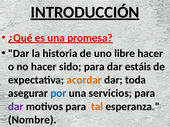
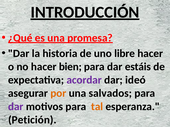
sido: sido -> bien (70, 67)
acordar colour: orange -> purple (84, 80)
toda: toda -> ideó (135, 80)
por colour: blue -> orange (58, 94)
servicios: servicios -> salvados (110, 94)
Nombre: Nombre -> Petición (32, 120)
